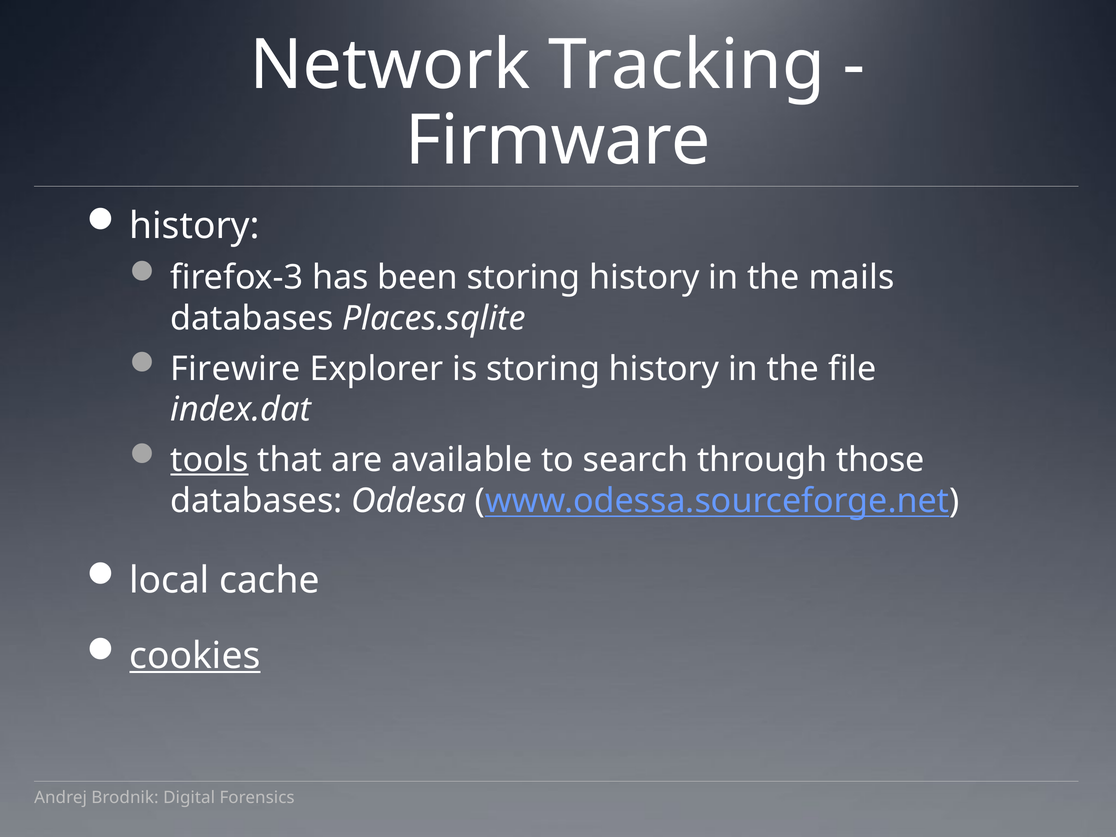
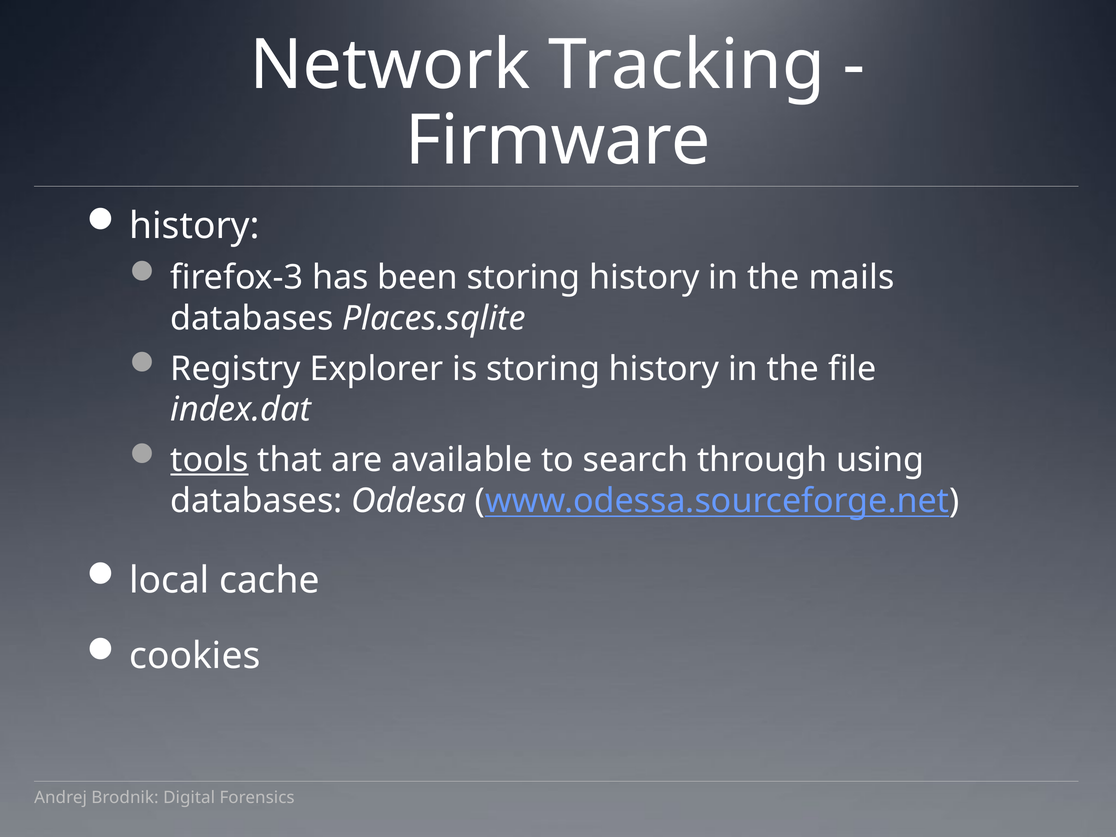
Firewire: Firewire -> Registry (236, 369)
those: those -> using (880, 460)
cookies underline: present -> none (195, 656)
